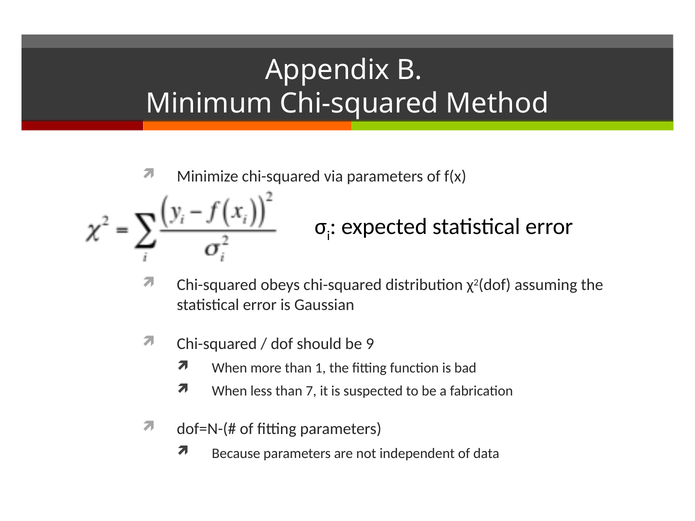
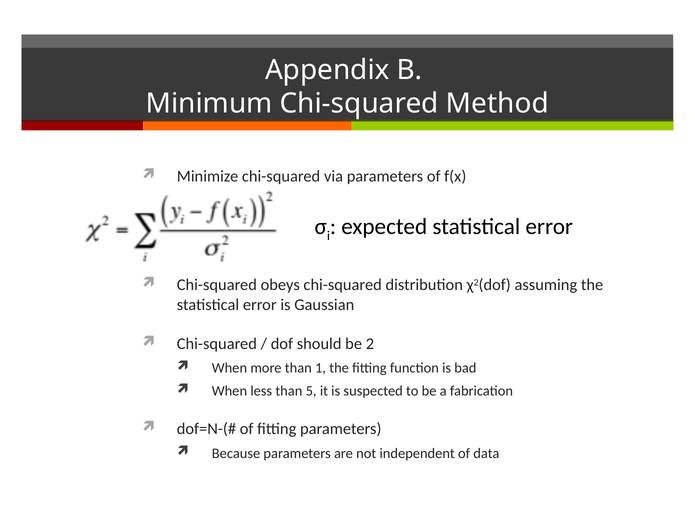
9: 9 -> 2 (370, 344)
7: 7 -> 5 (311, 391)
